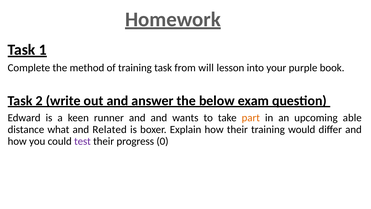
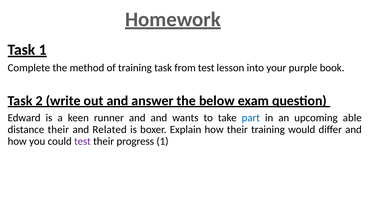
from will: will -> test (206, 68)
part colour: orange -> blue (251, 118)
distance what: what -> their (58, 129)
progress 0: 0 -> 1 (162, 141)
